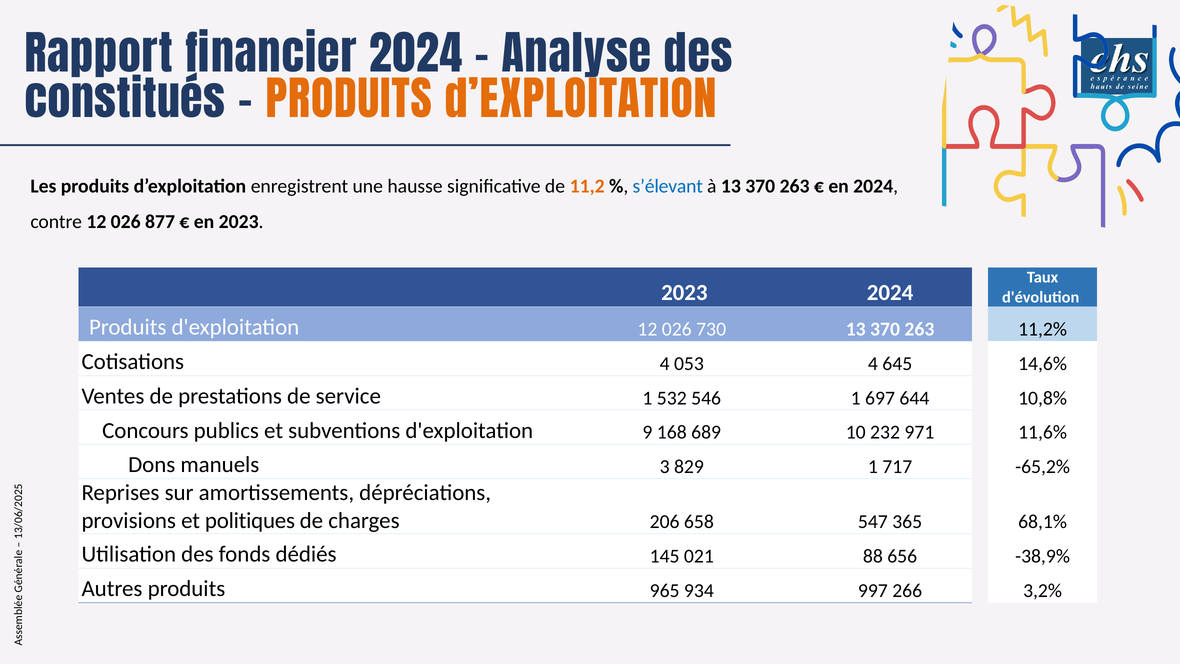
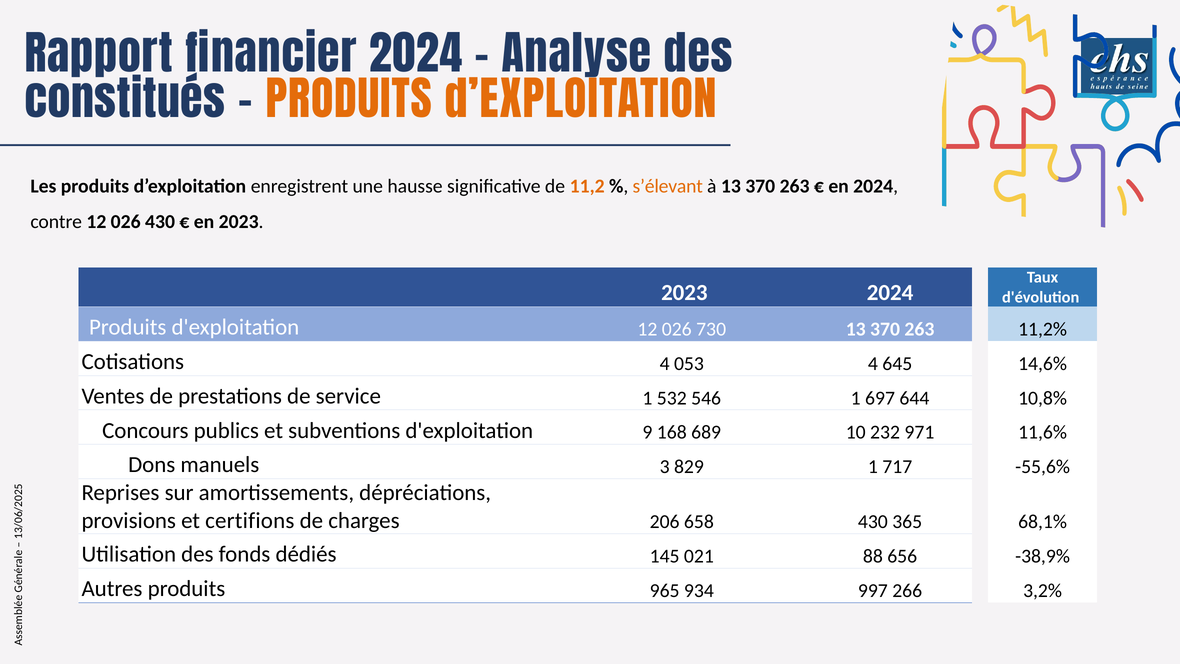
s’élevant colour: blue -> orange (668, 186)
026 877: 877 -> 430 (160, 222)
-65,2%: -65,2% -> -55,6% (1043, 467)
politiques: politiques -> certifions (250, 521)
658 547: 547 -> 430 (873, 522)
